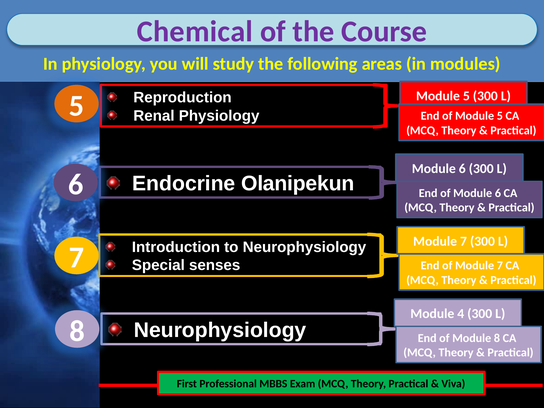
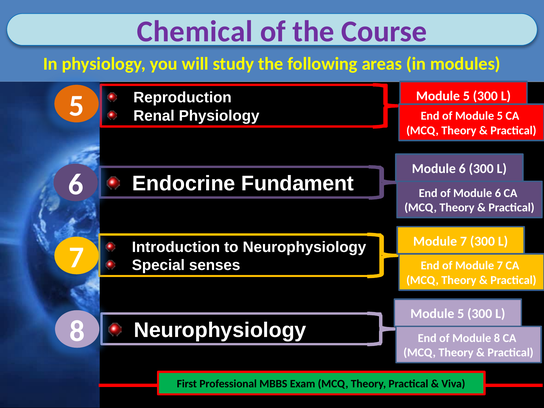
Olanipekun: Olanipekun -> Fundament (298, 184)
4: 4 -> 5 (461, 314)
